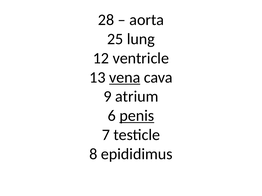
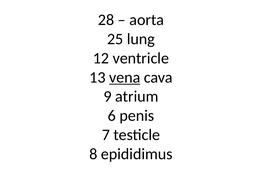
penis underline: present -> none (137, 116)
